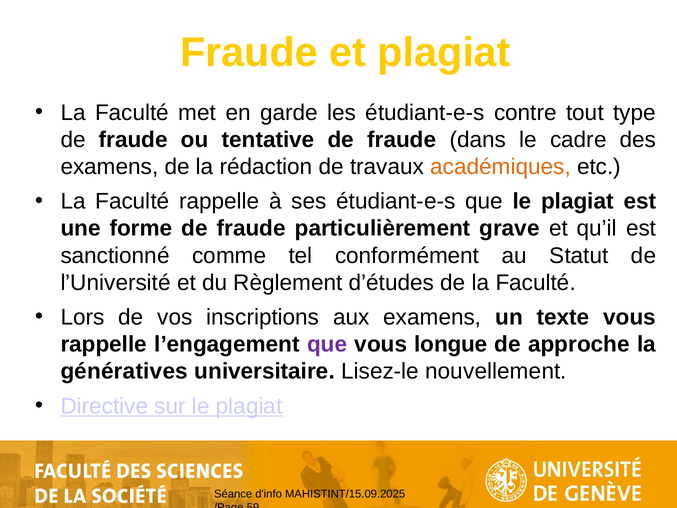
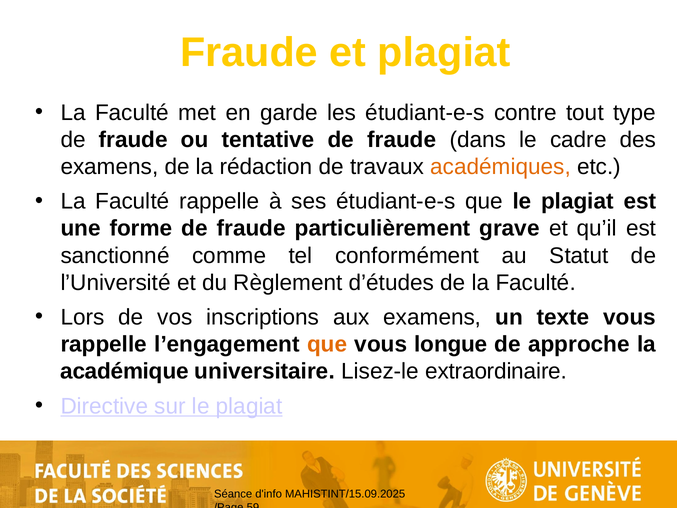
que colour: purple -> orange (327, 344)
génératives: génératives -> académique (124, 371)
nouvellement: nouvellement -> extraordinaire (496, 371)
